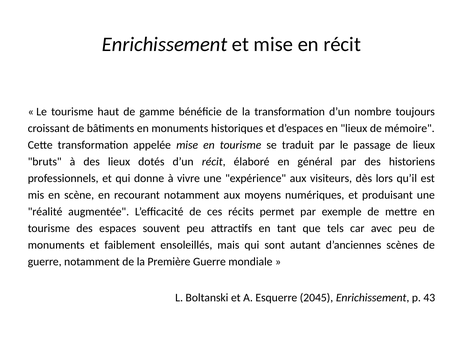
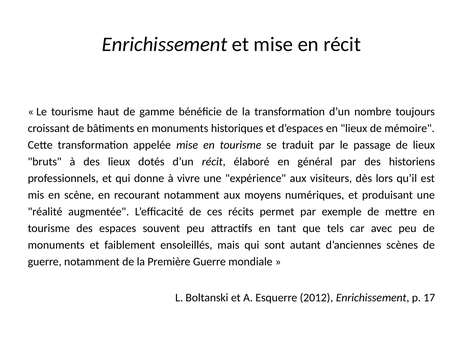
2045: 2045 -> 2012 (316, 298)
43: 43 -> 17 (429, 298)
